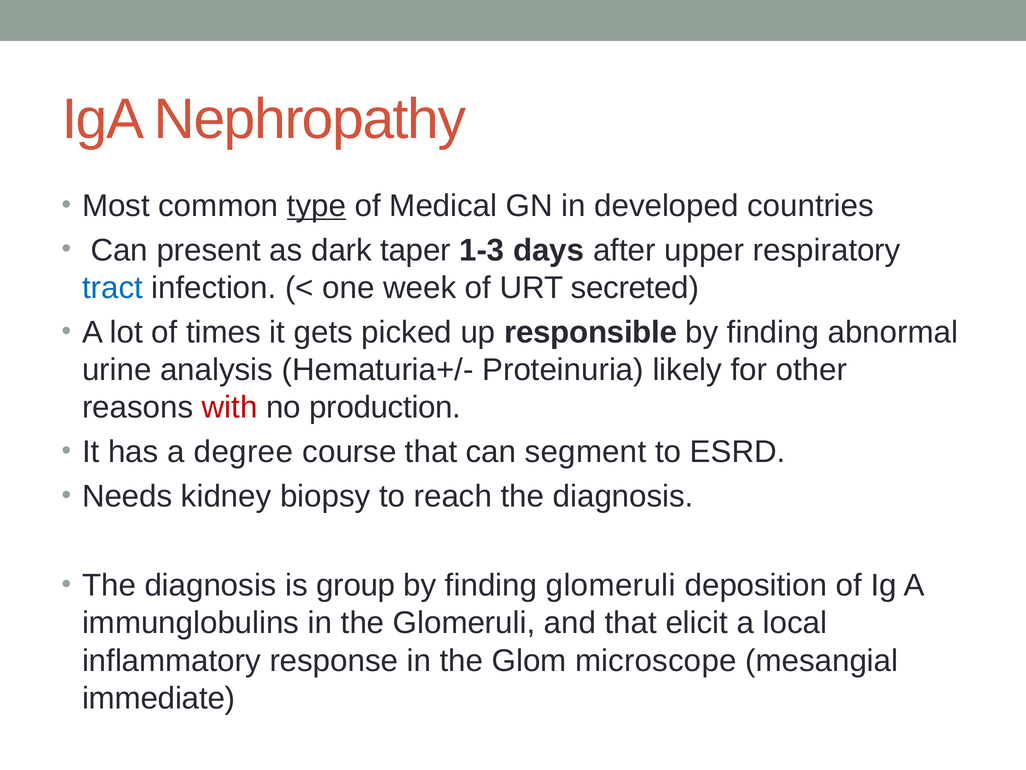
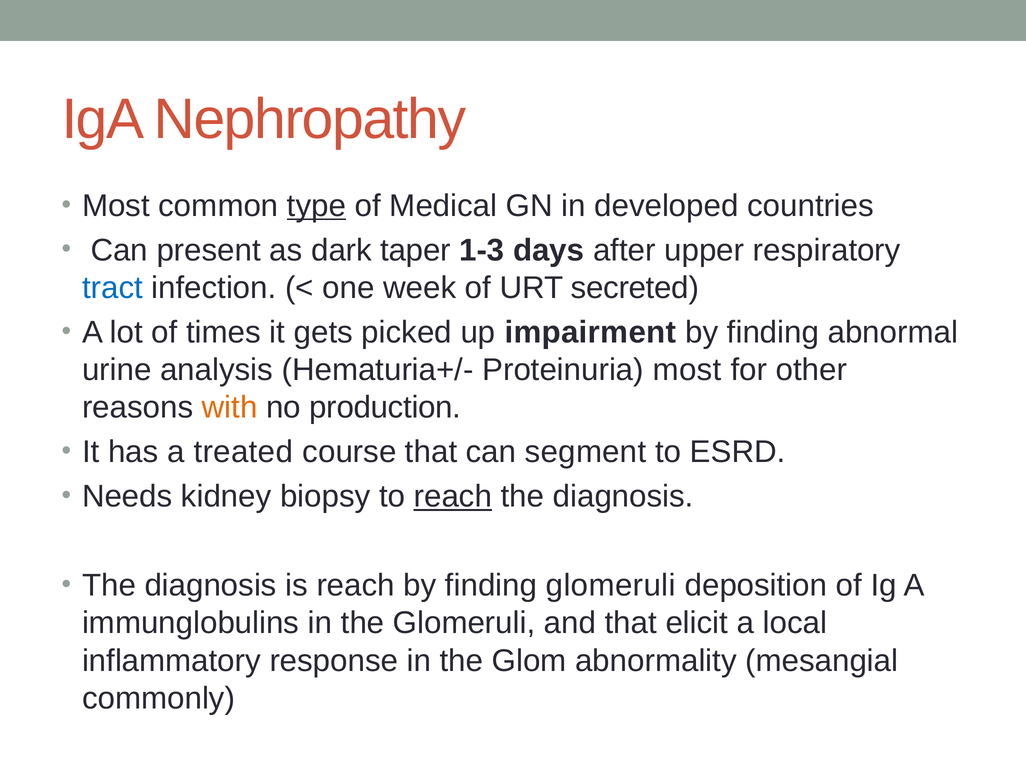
responsible: responsible -> impairment (590, 332)
Proteinuria likely: likely -> most (687, 370)
with colour: red -> orange (230, 407)
degree: degree -> treated (243, 452)
reach underline: none -> present (453, 496)
is group: group -> reach (356, 585)
microscope: microscope -> abnormality (656, 660)
immediate: immediate -> commonly (159, 698)
